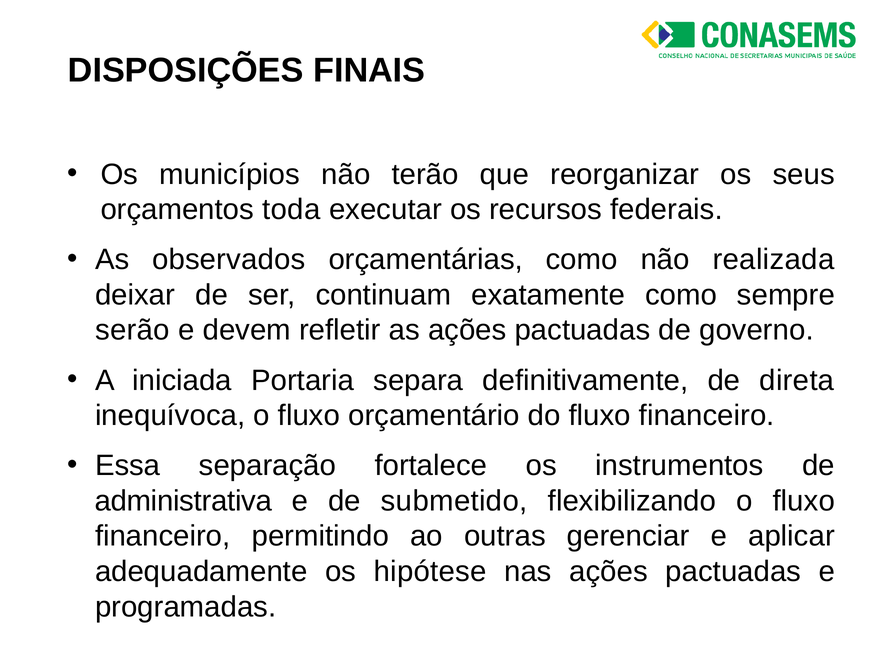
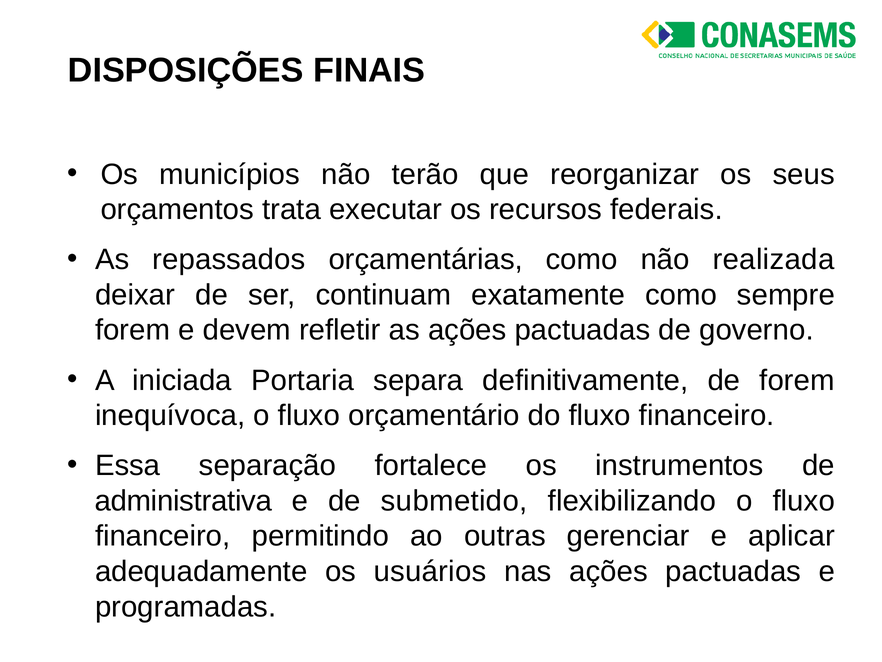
toda: toda -> trata (292, 209)
observados: observados -> repassados (229, 259)
serão: serão -> forem (133, 330)
de direta: direta -> forem (797, 380)
hipótese: hipótese -> usuários (430, 571)
